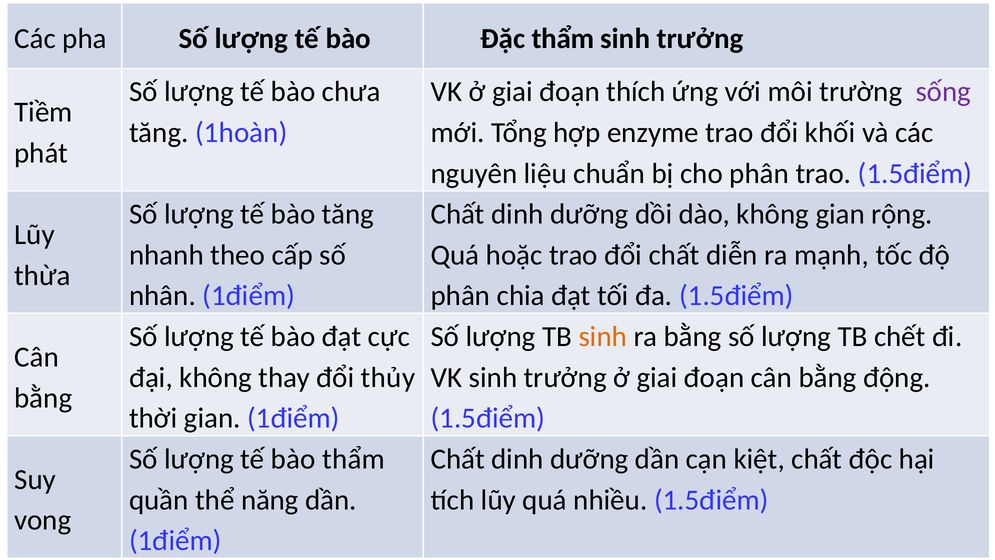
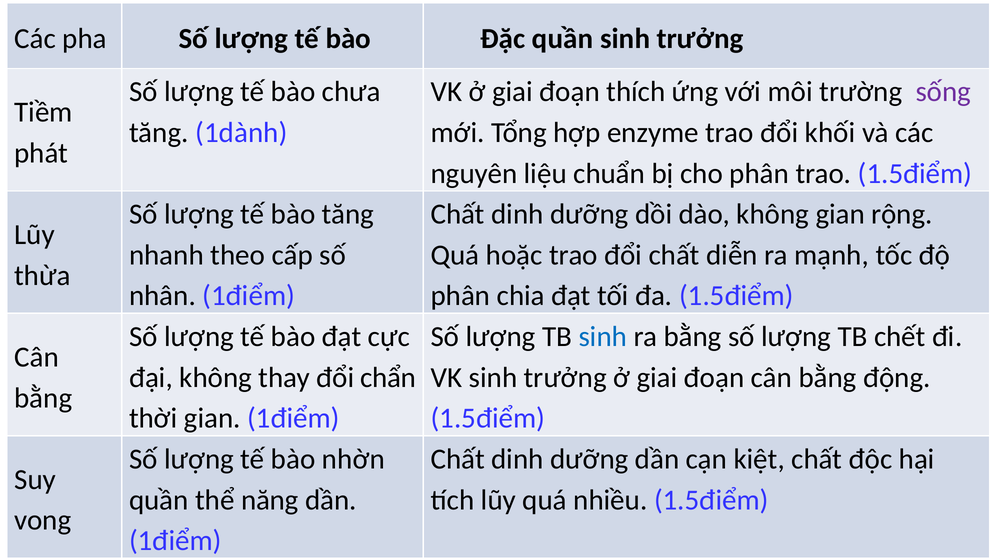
Đặc thẩm: thẩm -> quần (563, 39)
1hoàn: 1hoàn -> 1dành (241, 133)
sinh colour: orange -> blue (603, 337)
thủy: thủy -> chẩn (388, 377)
bào thẩm: thẩm -> nhờn (353, 459)
